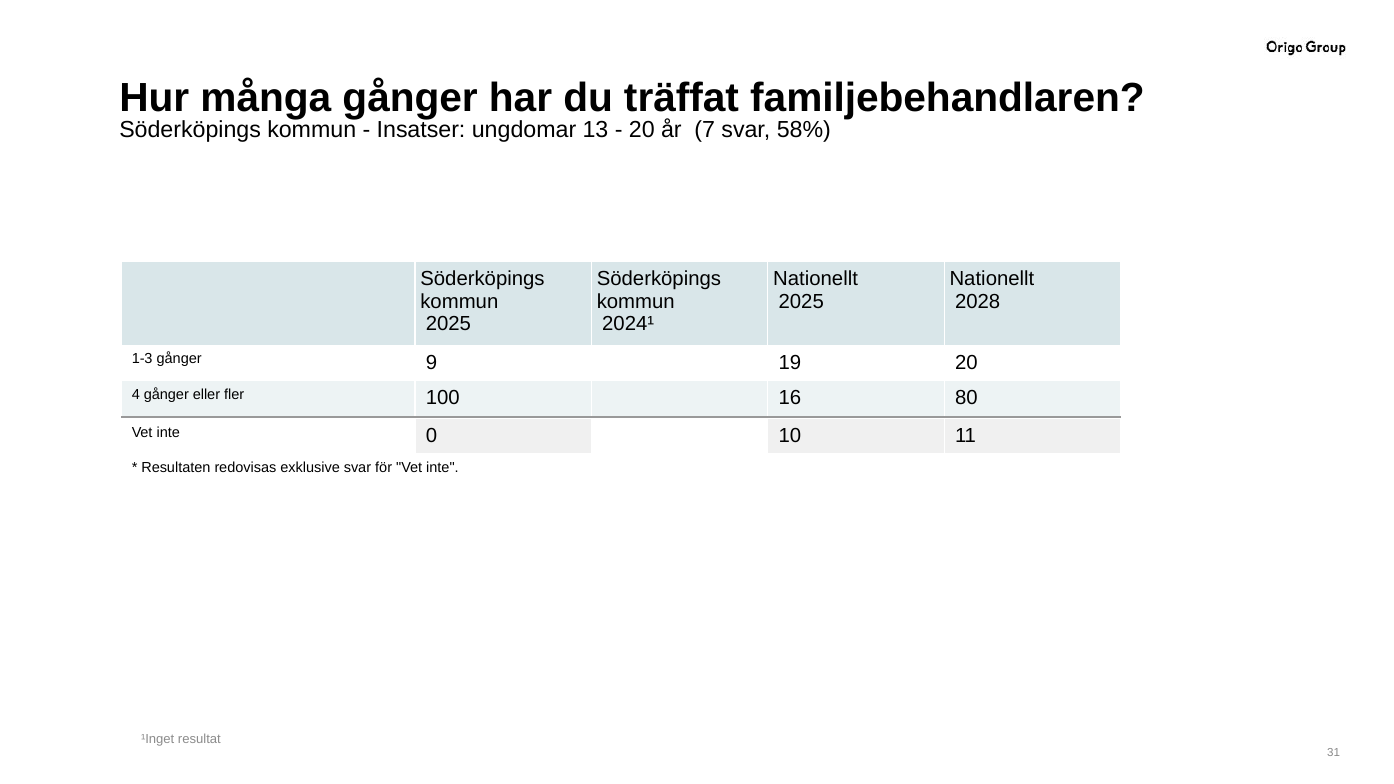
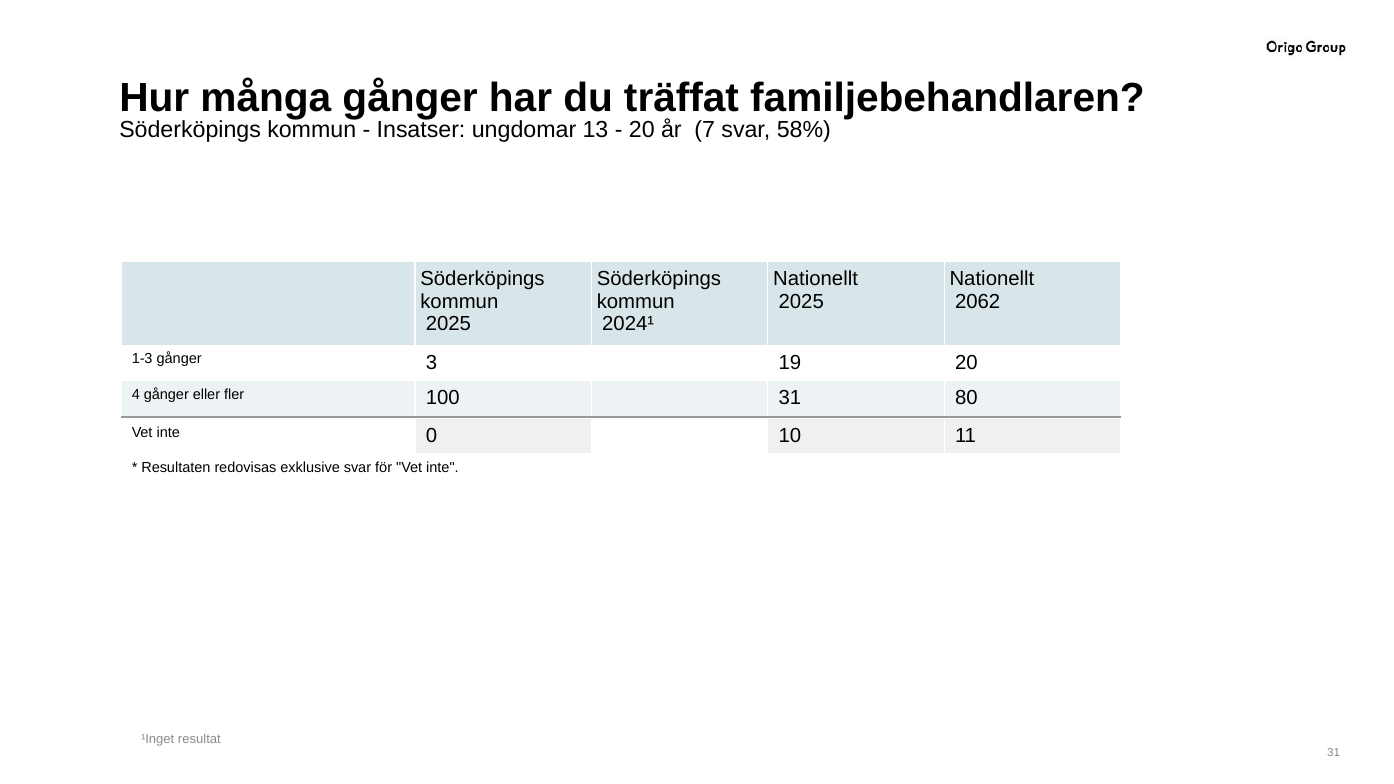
2028: 2028 -> 2062 (978, 301)
9: 9 -> 3 (431, 363)
100 16: 16 -> 31 (790, 398)
